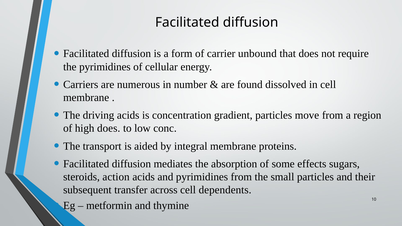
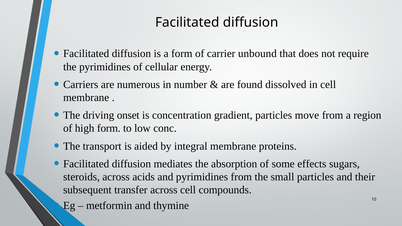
driving acids: acids -> onset (128, 115)
high does: does -> form (109, 128)
steroids action: action -> across (116, 177)
dependents: dependents -> compounds (225, 190)
